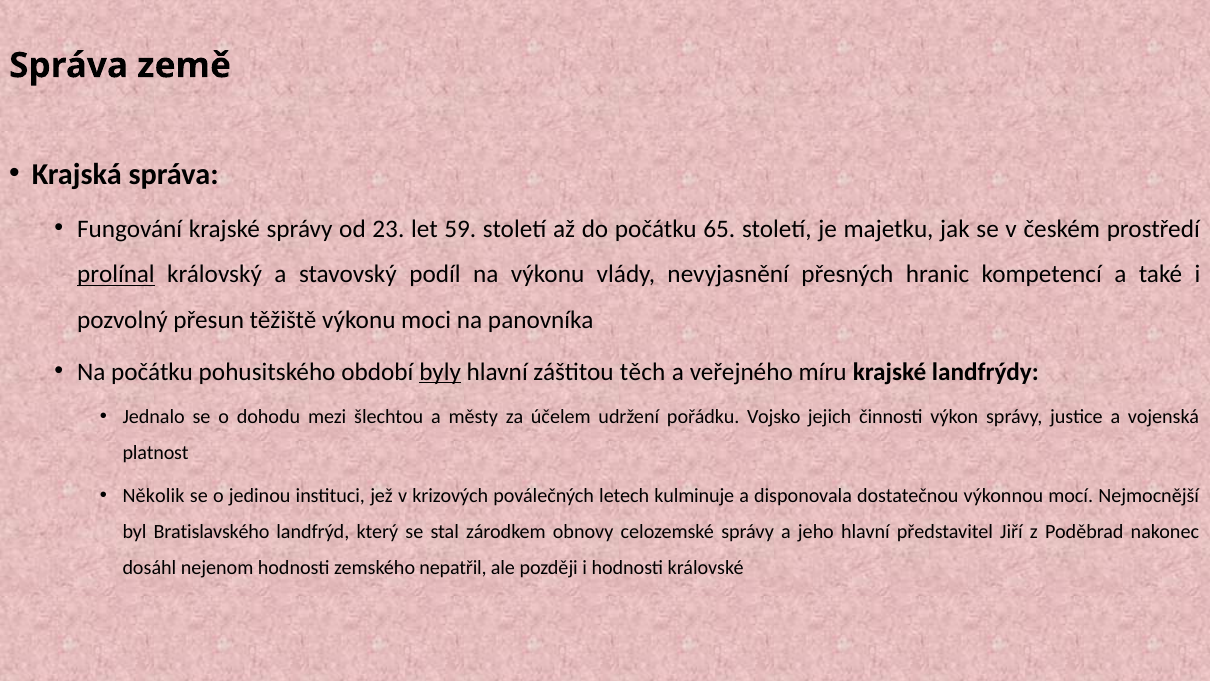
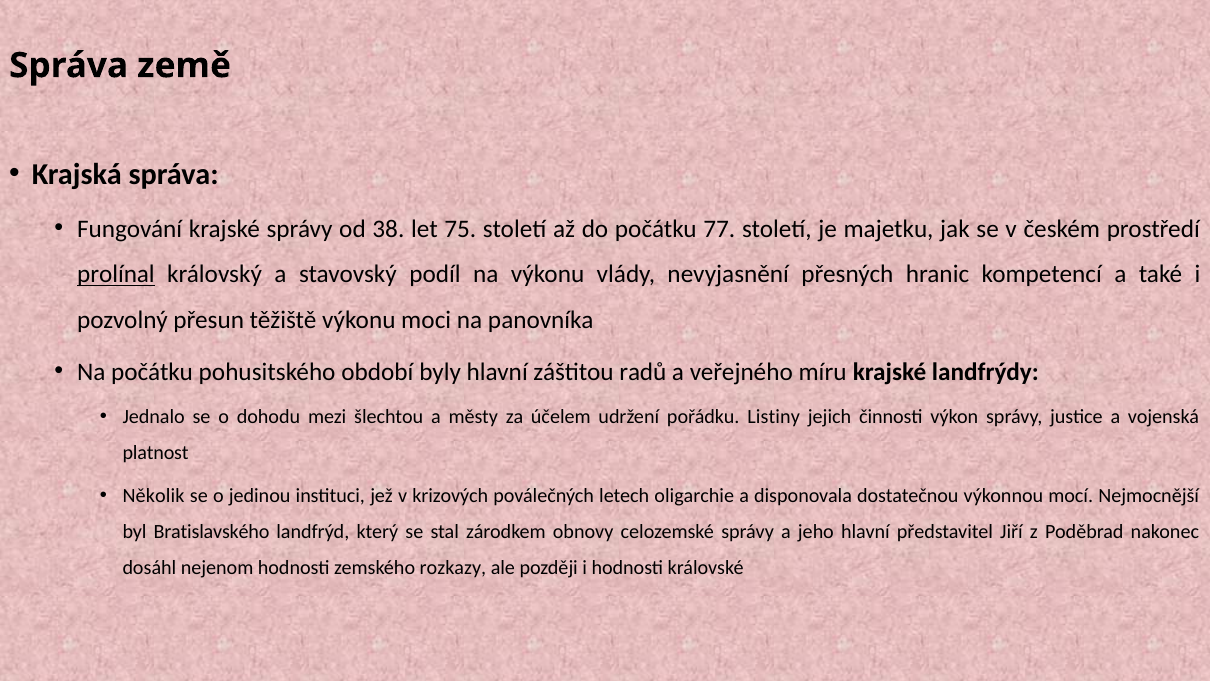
23: 23 -> 38 (388, 229)
59: 59 -> 75 (460, 229)
65: 65 -> 77 (719, 229)
byly underline: present -> none (440, 372)
těch: těch -> radů (643, 372)
Vojsko: Vojsko -> Listiny (774, 417)
kulminuje: kulminuje -> oligarchie (694, 495)
nepatřil: nepatřil -> rozkazy (453, 568)
